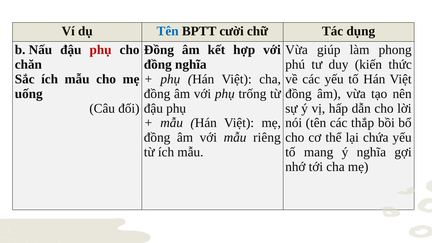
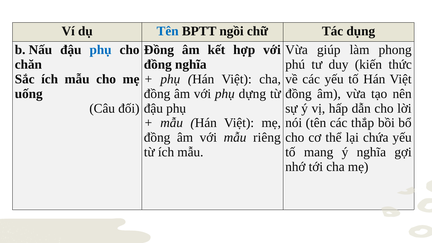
cười: cười -> ngồi (232, 31)
phụ colour: red -> blue (101, 50)
trống: trống -> dựng (252, 94)
